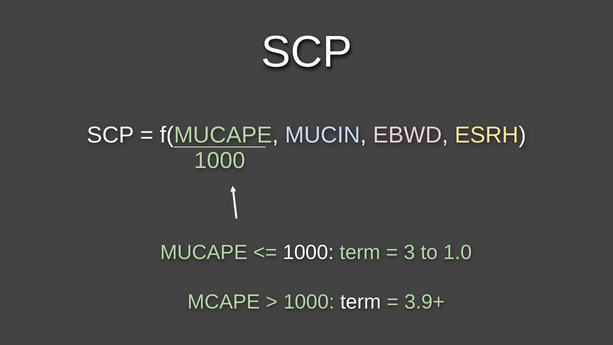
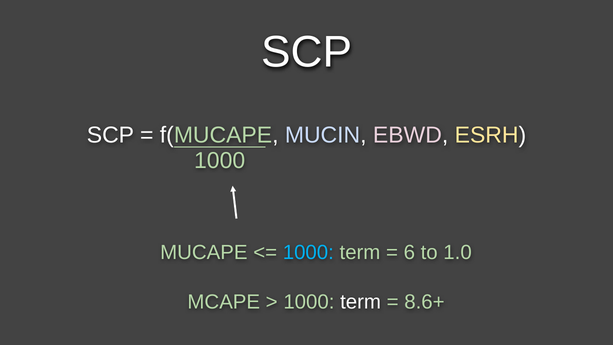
1000 colour: white -> light blue (308, 253)
3: 3 -> 6 (409, 253)
3.9+: 3.9+ -> 8.6+ (424, 302)
